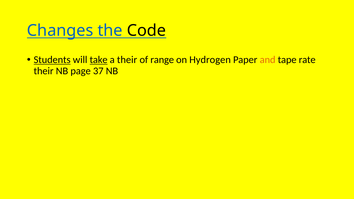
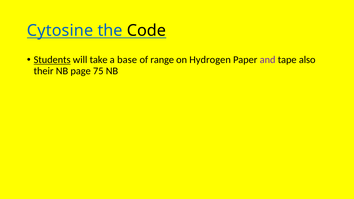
Changes: Changes -> Cytosine (60, 30)
take underline: present -> none (99, 60)
a their: their -> base (127, 60)
and colour: orange -> purple (268, 60)
rate: rate -> also (307, 60)
37: 37 -> 75 (98, 71)
